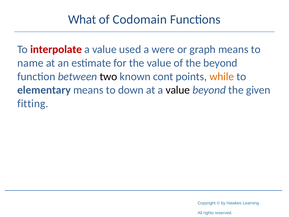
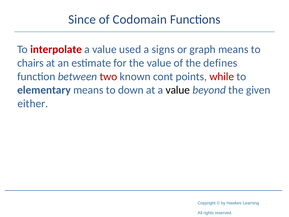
What: What -> Since (82, 19)
were: were -> signs (163, 49)
name: name -> chairs (30, 63)
the beyond: beyond -> defines (220, 63)
two colour: black -> red (108, 76)
while colour: orange -> red (222, 76)
fitting: fitting -> either (33, 103)
